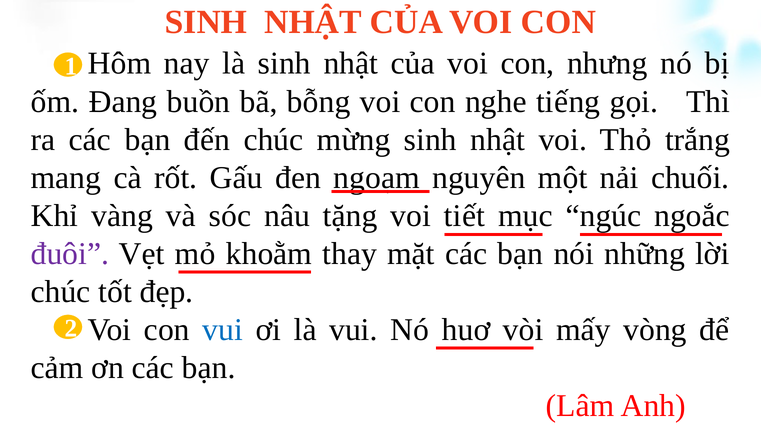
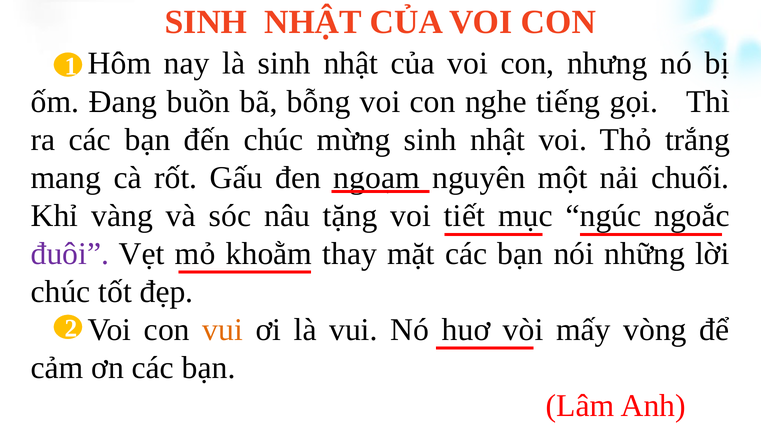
vui colour: blue -> orange (223, 330)
